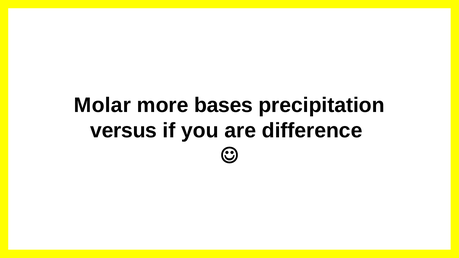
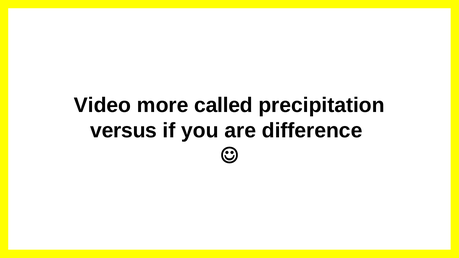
Molar: Molar -> Video (103, 105)
bases: bases -> called (224, 105)
